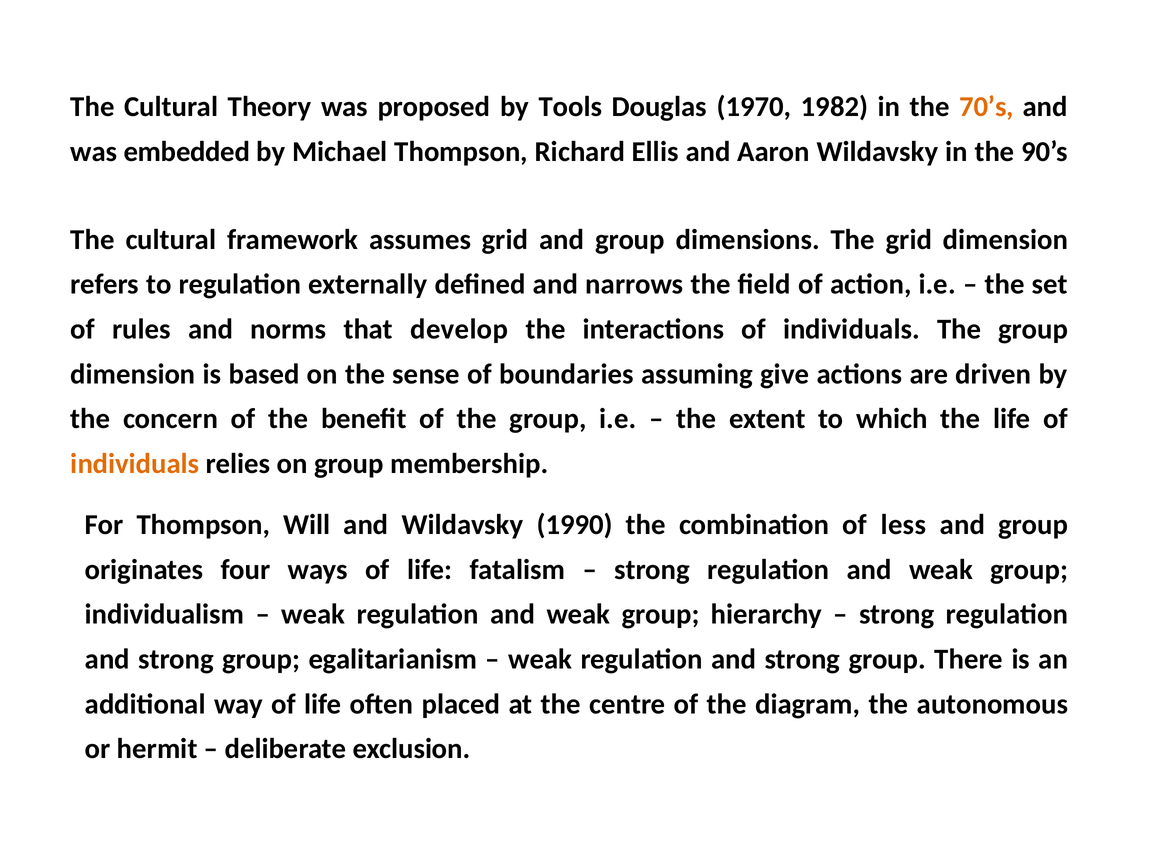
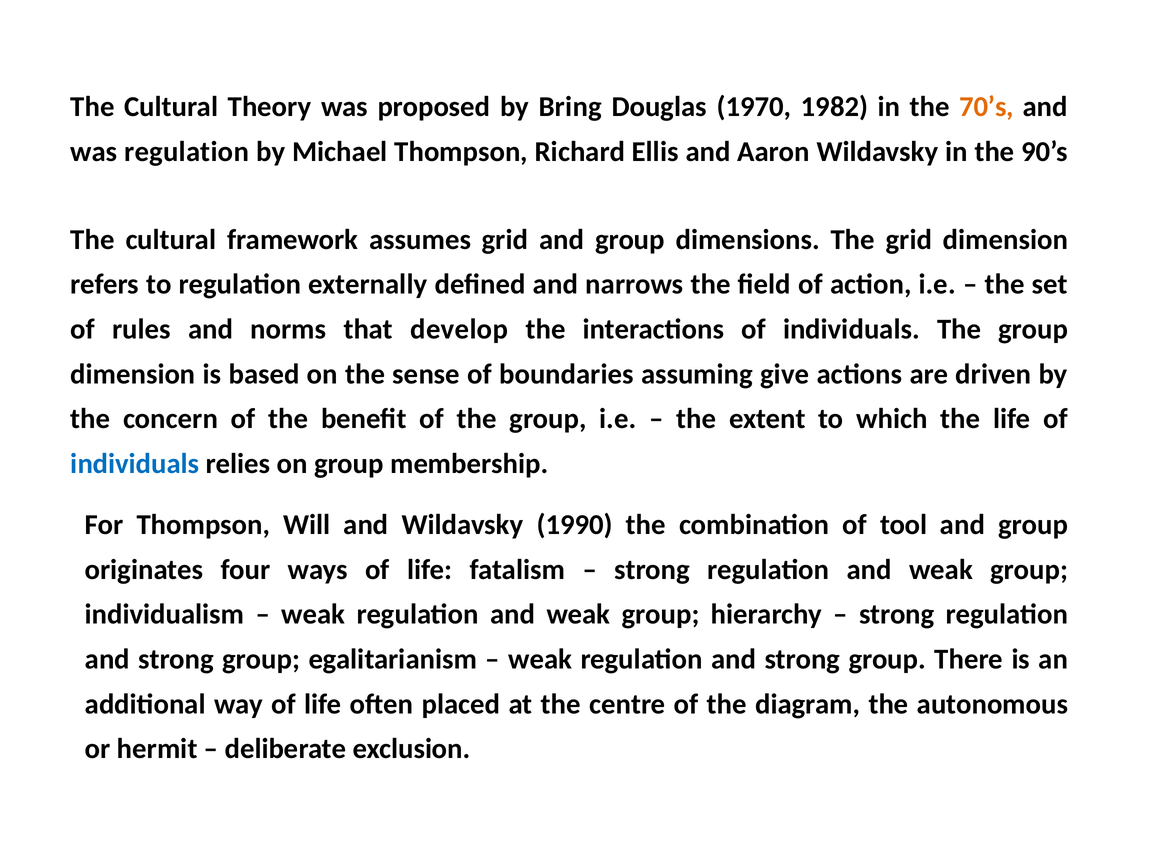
Tools: Tools -> Bring (570, 107)
was embedded: embedded -> regulation (187, 152)
individuals colour: orange -> blue (135, 464)
less: less -> tool (904, 525)
